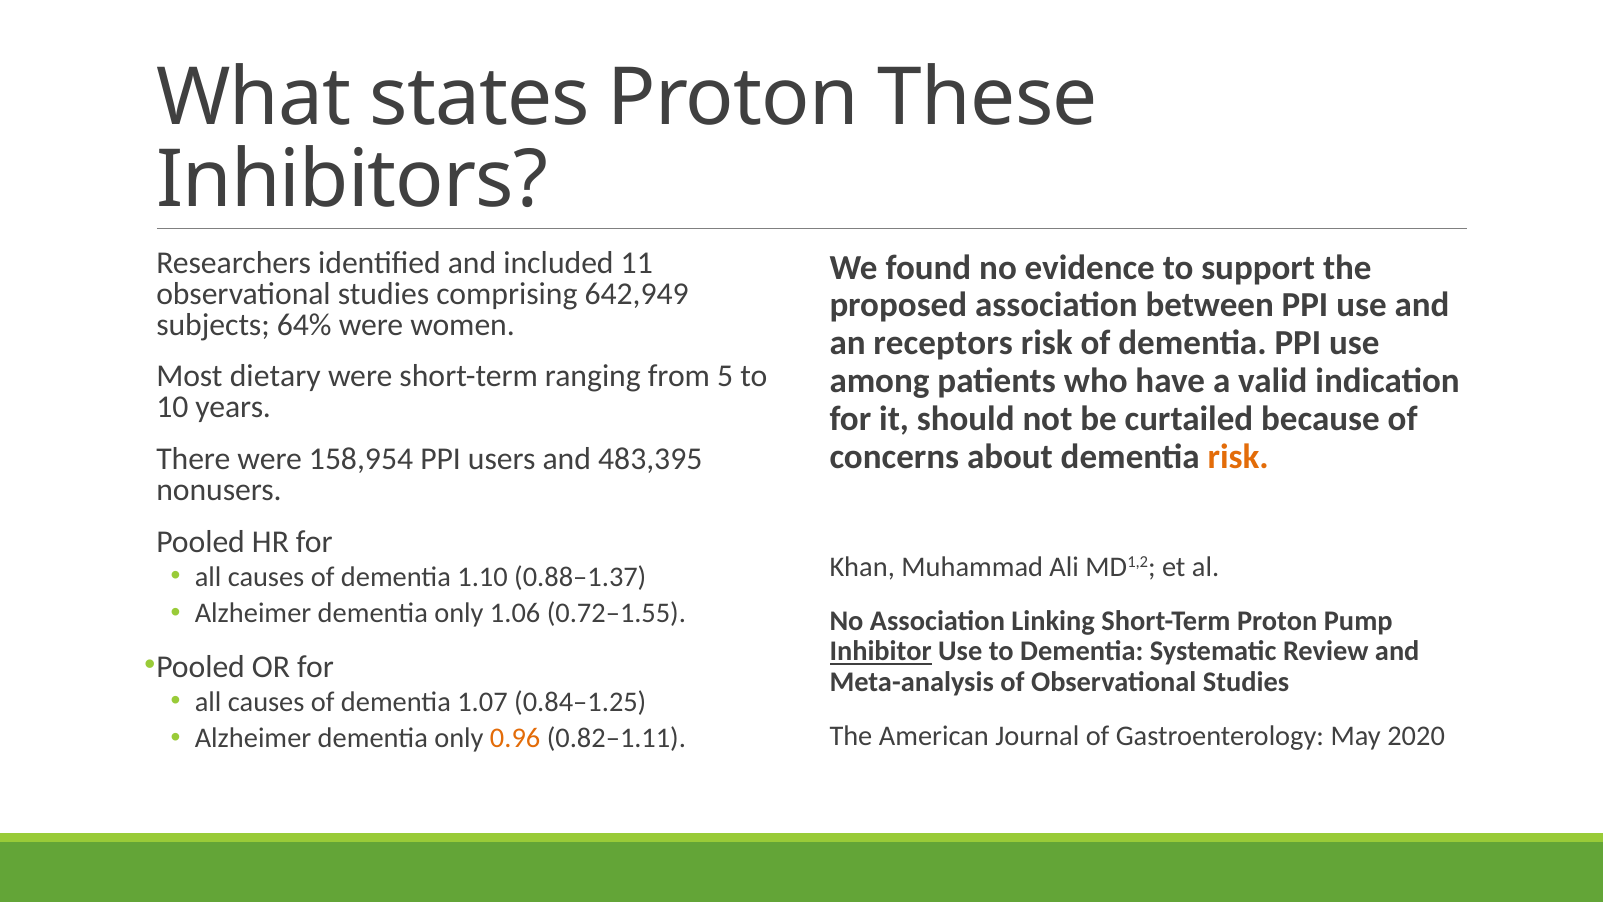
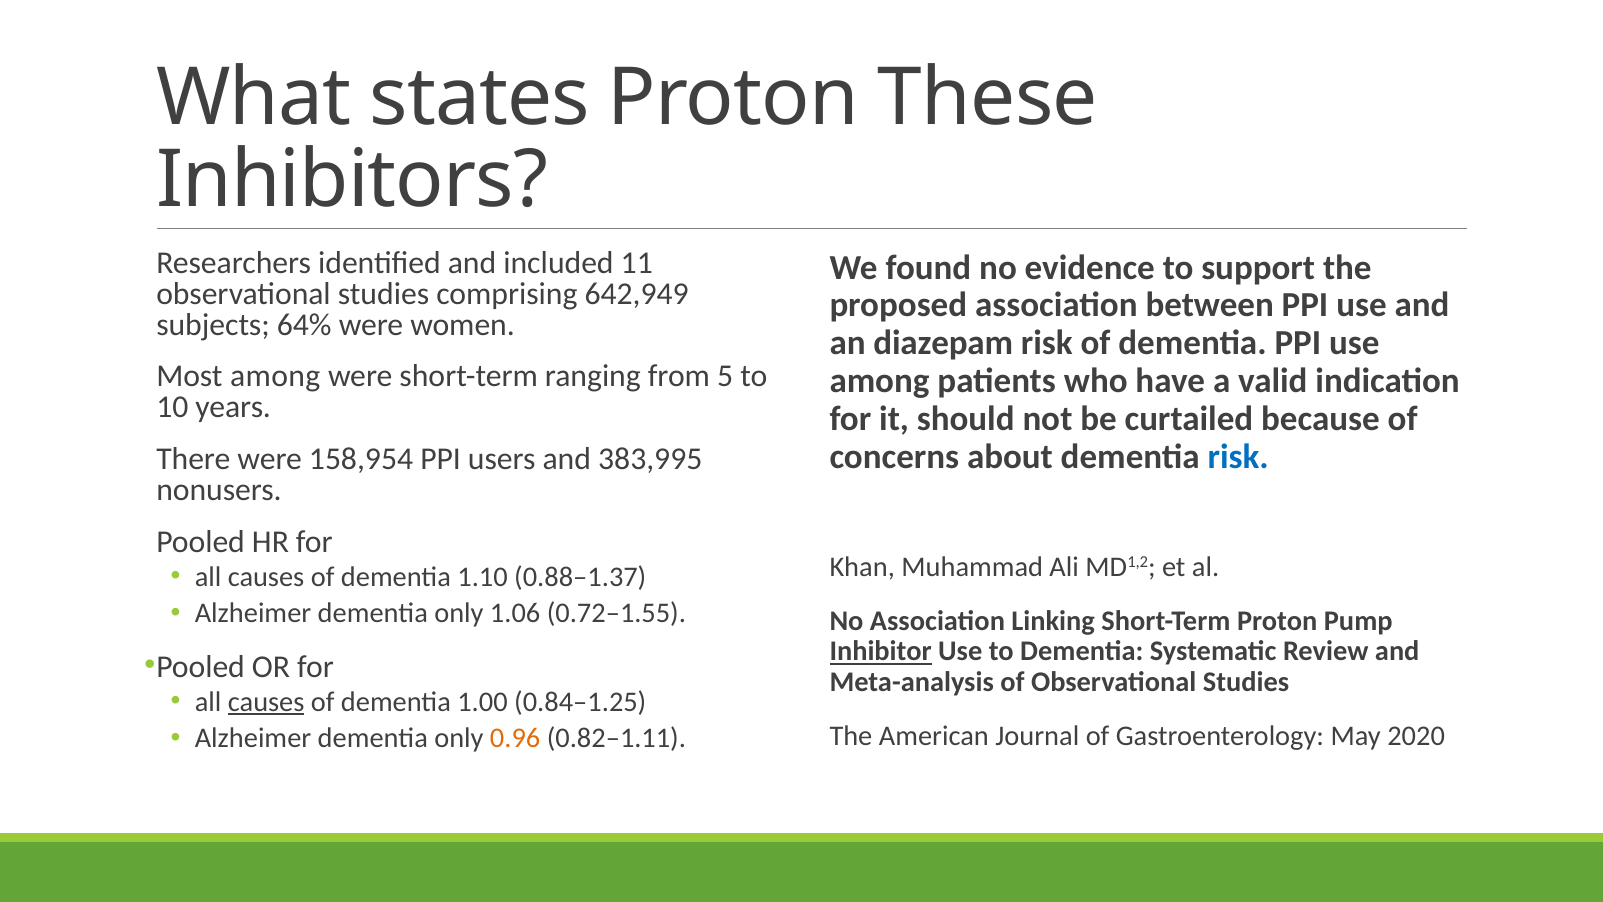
receptors: receptors -> diazepam (943, 343)
Most dietary: dietary -> among (275, 376)
risk colour: orange -> blue (1238, 457)
483,395: 483,395 -> 383,995 (650, 459)
causes underline: none -> present (266, 702)
1.07: 1.07 -> 1.00 (483, 702)
